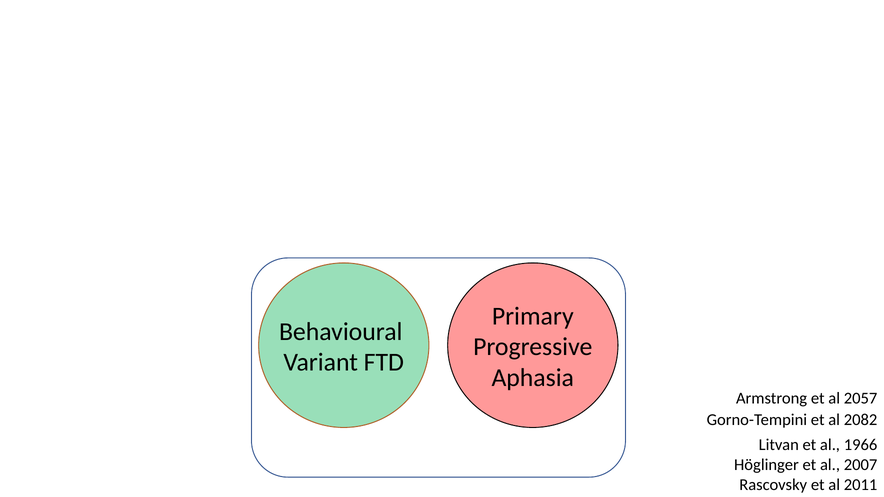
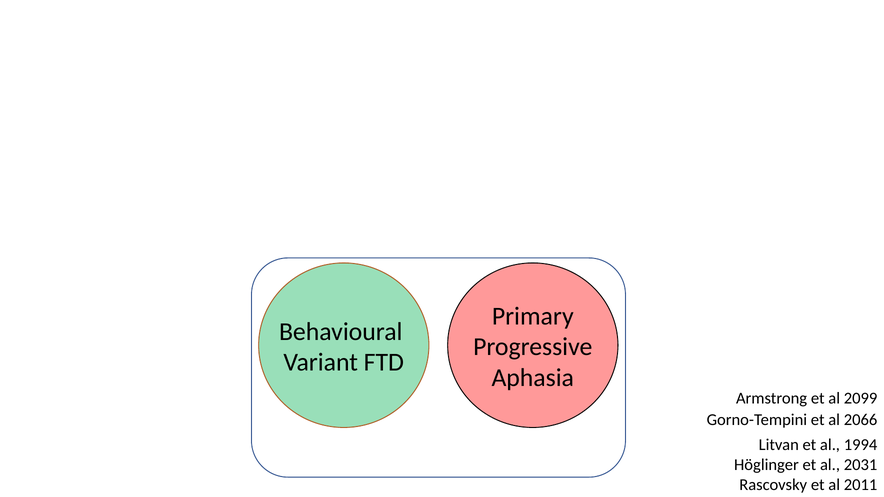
2057: 2057 -> 2099 (861, 398)
2082: 2082 -> 2066 (861, 420)
1966: 1966 -> 1994 (861, 445)
2007: 2007 -> 2031 (861, 465)
